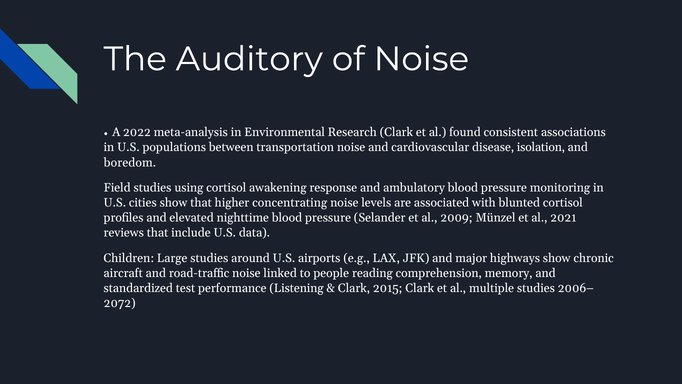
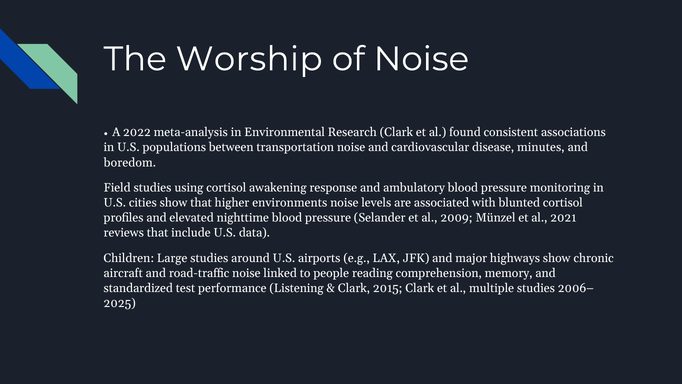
Auditory: Auditory -> Worship (249, 59)
isolation: isolation -> minutes (541, 147)
concentrating: concentrating -> environments (290, 203)
2072: 2072 -> 2025 (120, 303)
